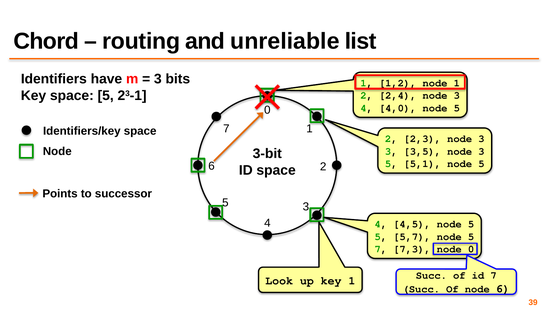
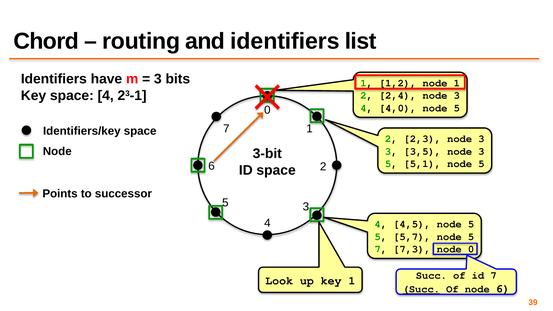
and unreliable: unreliable -> identifiers (285, 41)
space 5: 5 -> 4 (106, 96)
Succ underline: none -> present (421, 289)
